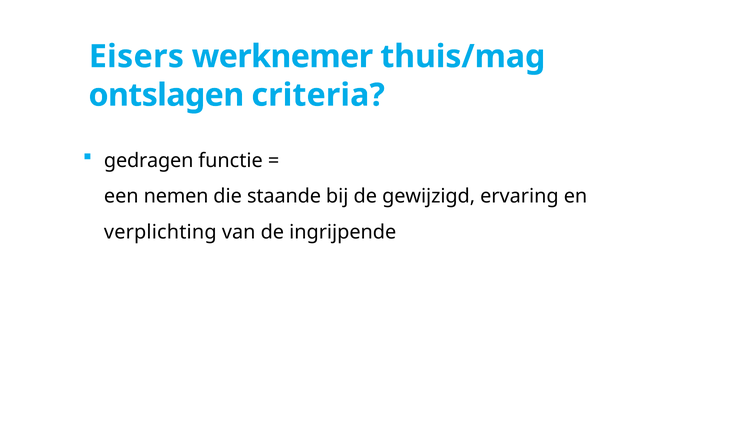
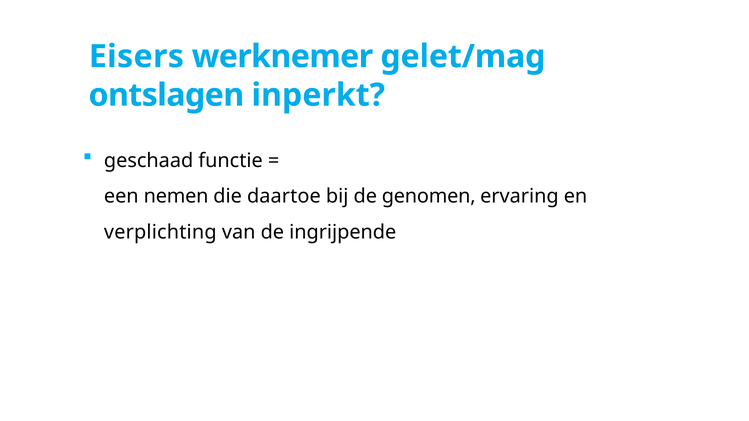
thuis/mag: thuis/mag -> gelet/mag (463, 57)
criteria: criteria -> inperkt (318, 95)
gedragen: gedragen -> geschaad (149, 161)
staande: staande -> daartoe (284, 197)
gewijzigd: gewijzigd -> genomen (429, 197)
